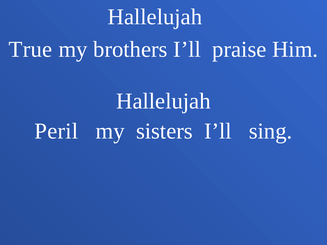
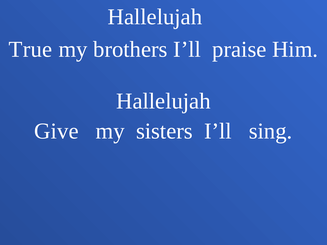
Peril: Peril -> Give (56, 131)
